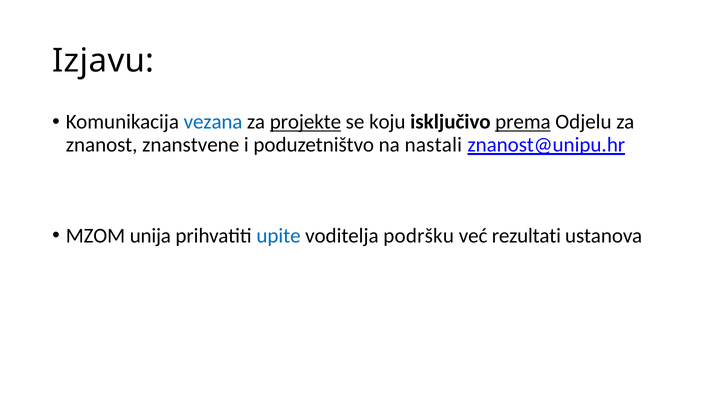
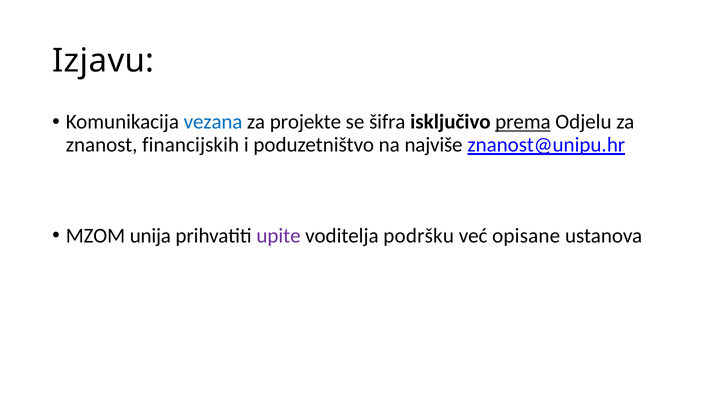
projekte underline: present -> none (305, 122)
koju: koju -> šifra (387, 122)
znanstvene: znanstvene -> financijskih (191, 145)
nastali: nastali -> najviše (434, 145)
upite colour: blue -> purple (278, 235)
rezultati: rezultati -> opisane (526, 235)
